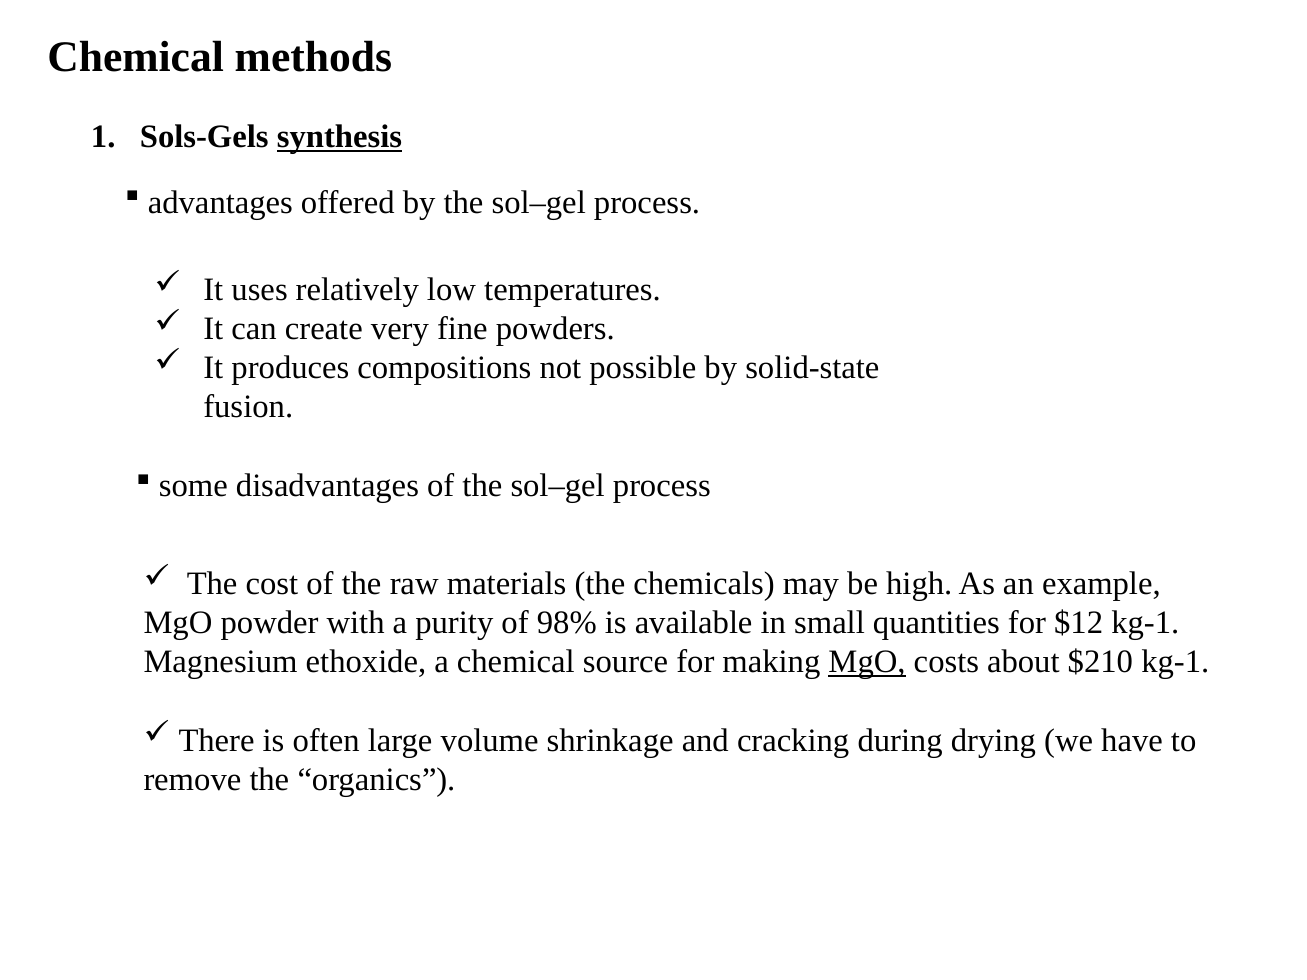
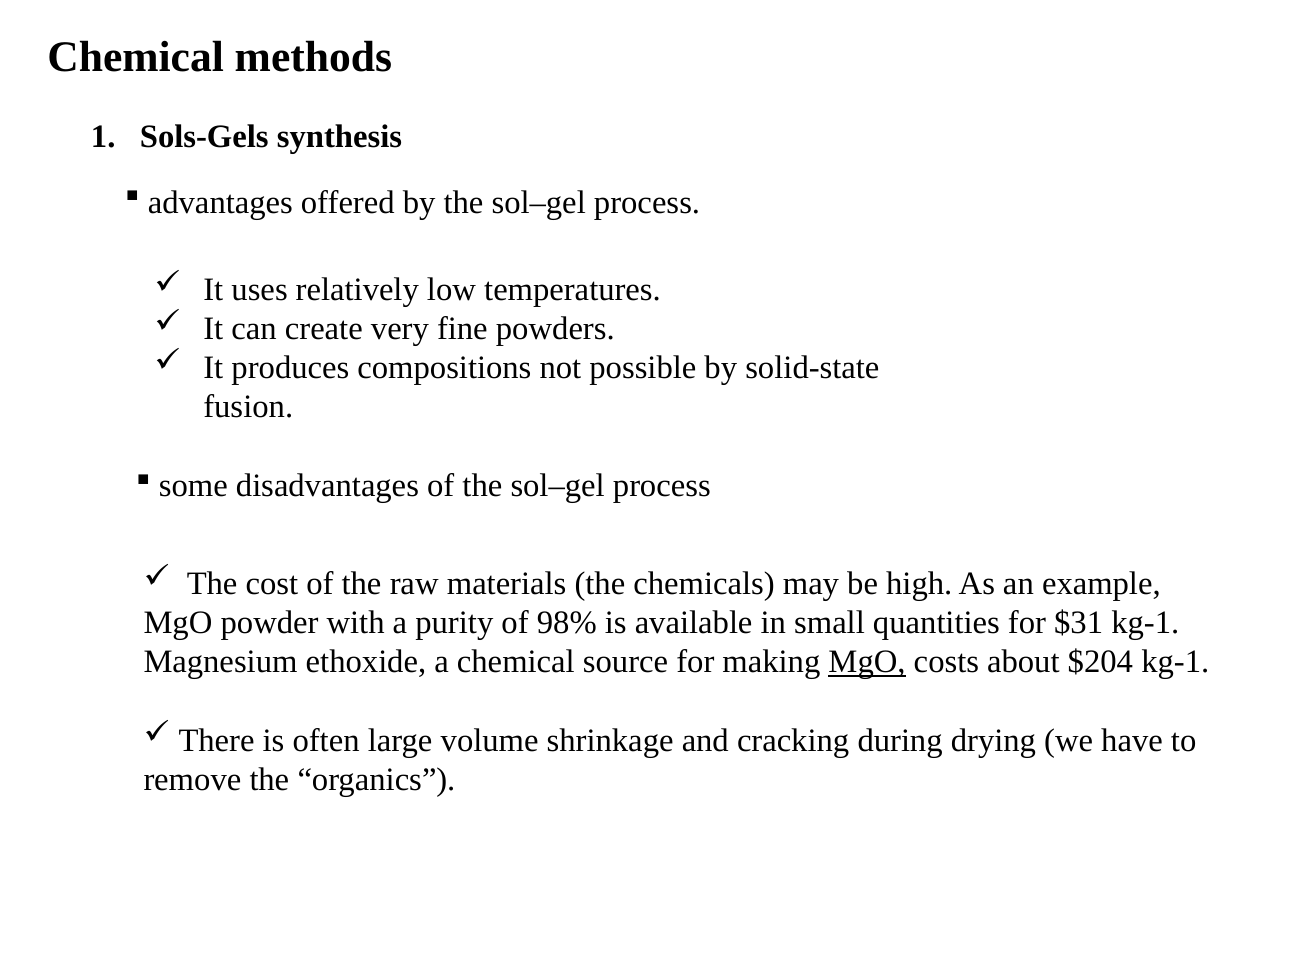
synthesis underline: present -> none (339, 137)
$12: $12 -> $31 (1079, 623)
$210: $210 -> $204 (1100, 662)
